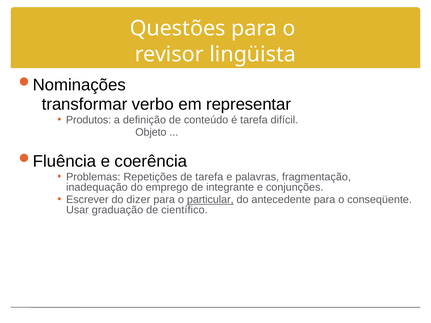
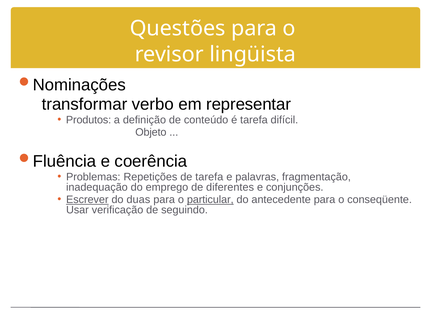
integrante: integrante -> diferentes (230, 187)
Escrever underline: none -> present (87, 200)
dizer: dizer -> duas (138, 200)
graduação: graduação -> verificação (118, 210)
científico: científico -> seguindo (185, 210)
